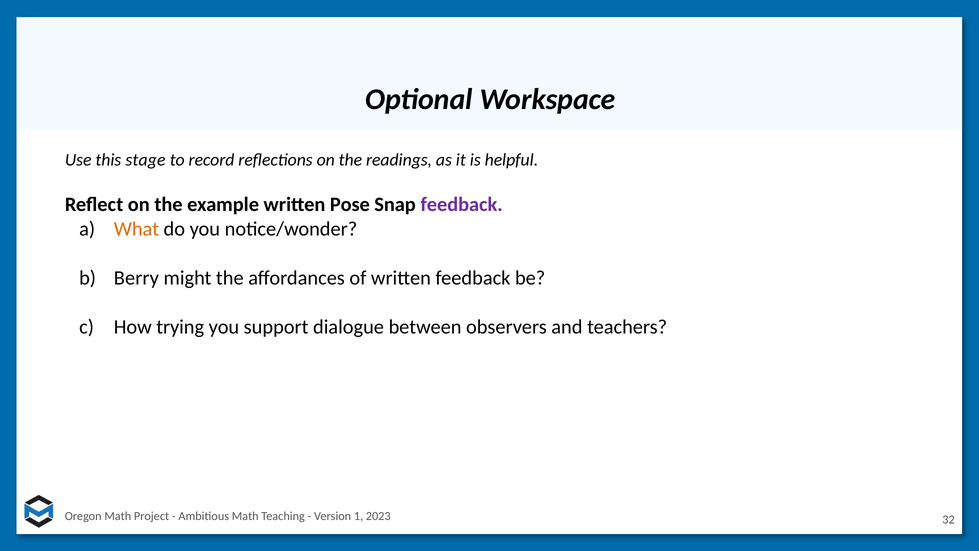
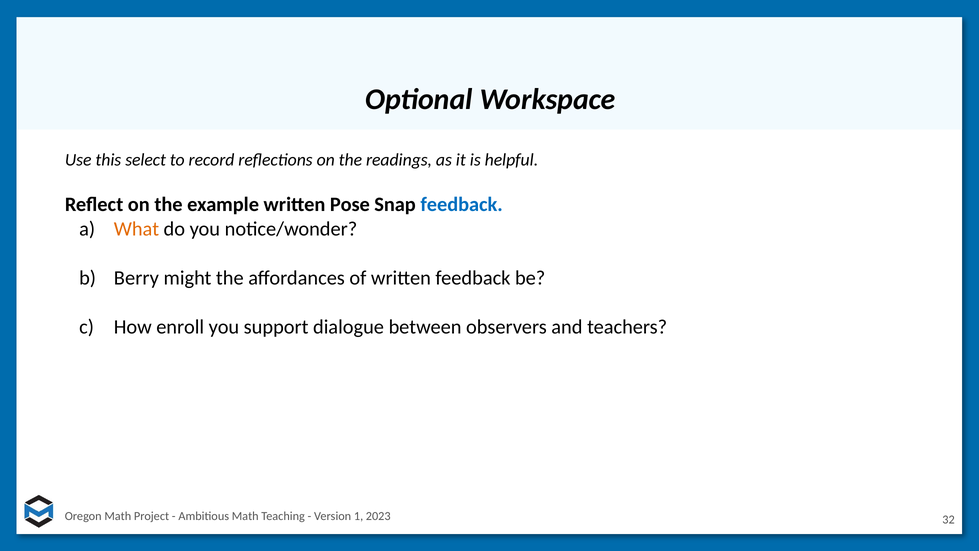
stage: stage -> select (146, 160)
feedback colour: purple -> blue (462, 204)
trying: trying -> enroll (180, 327)
